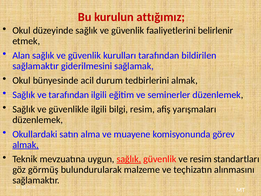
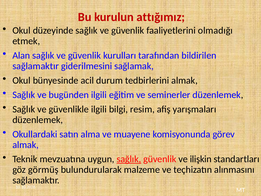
belirlenir: belirlenir -> olmadığı (215, 30)
ve tarafından: tarafından -> bugünden (69, 95)
almak underline: present -> none (26, 145)
ve resim: resim -> ilişkin (201, 159)
